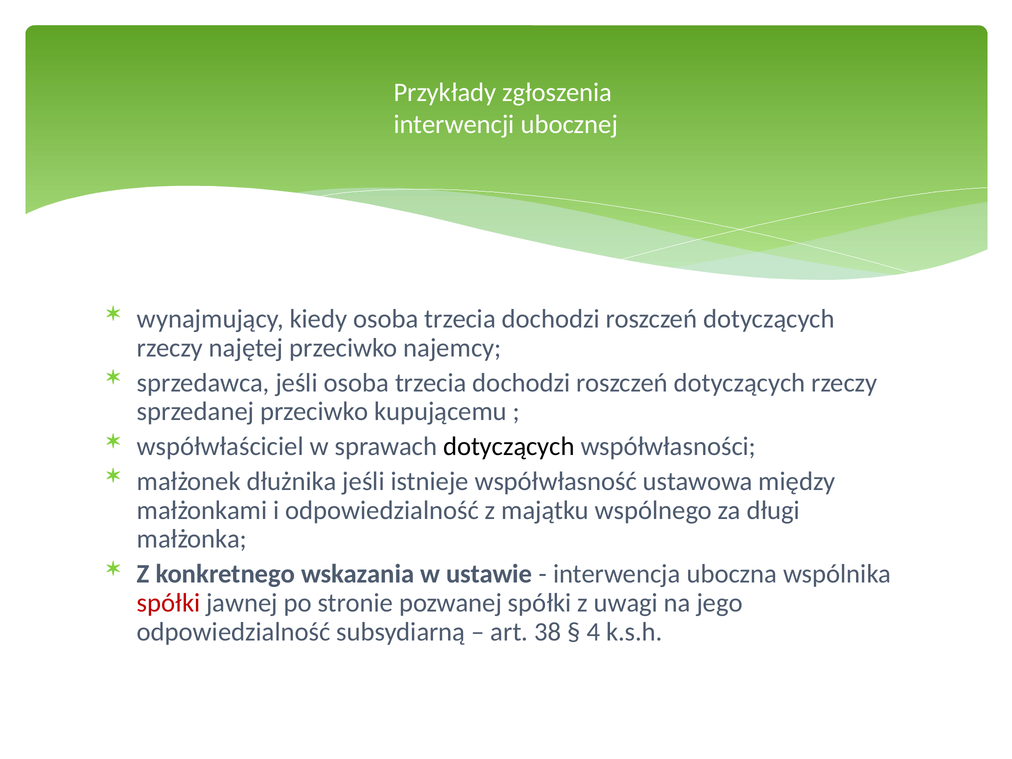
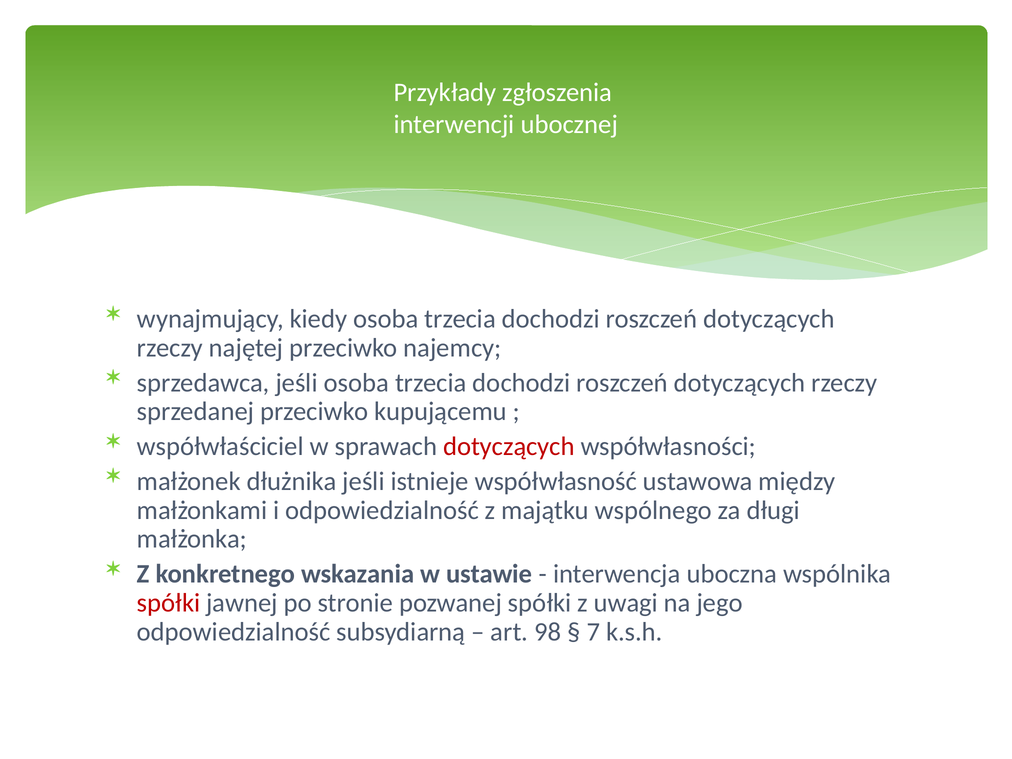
dotyczących colour: black -> red (509, 447)
38: 38 -> 98 (548, 632)
4: 4 -> 7 (593, 632)
